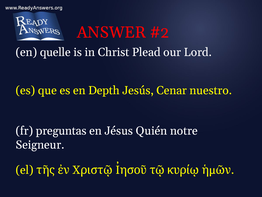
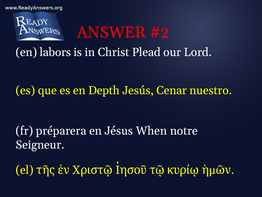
quelle: quelle -> labors (55, 52)
preguntas: preguntas -> préparera (61, 131)
Quién: Quién -> When (151, 131)
